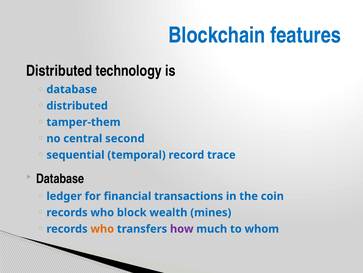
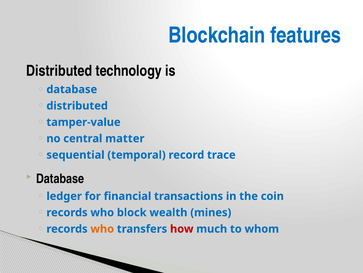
tamper-them: tamper-them -> tamper-value (83, 122)
second: second -> matter (125, 138)
how colour: purple -> red (182, 228)
